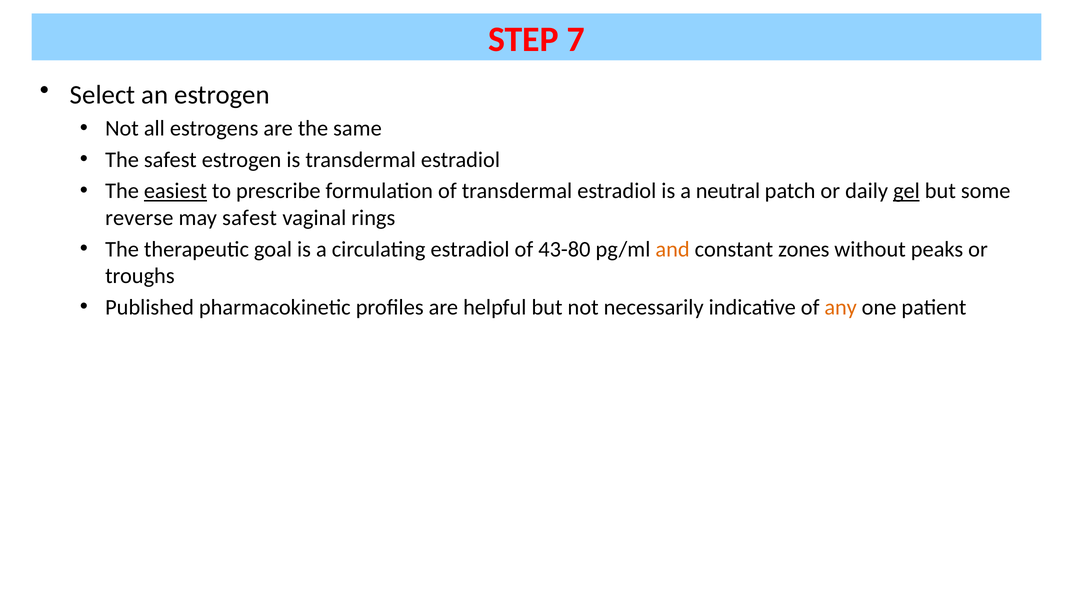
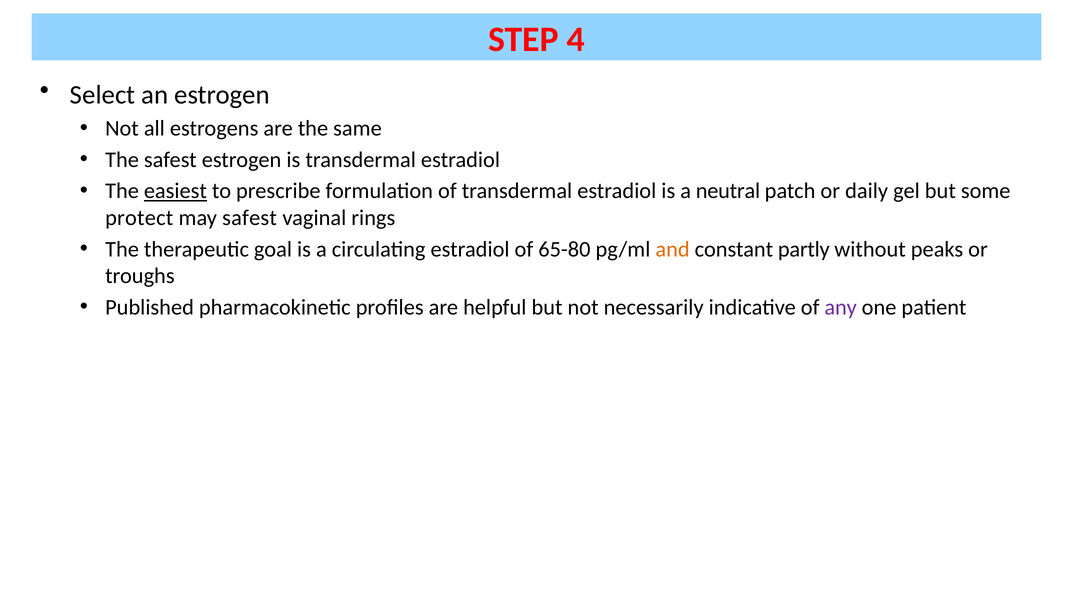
7: 7 -> 4 (576, 39)
gel underline: present -> none (906, 191)
reverse: reverse -> protect (139, 218)
43-80: 43-80 -> 65-80 (564, 249)
zones: zones -> partly (804, 249)
any colour: orange -> purple (841, 308)
